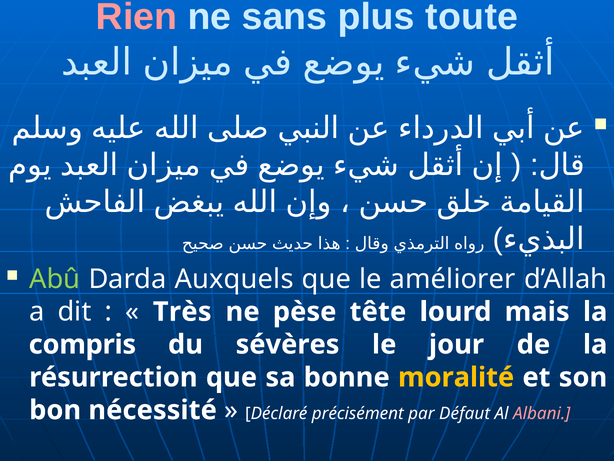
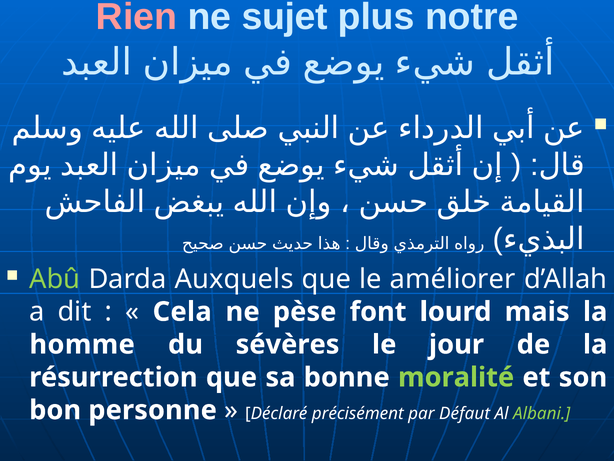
sans: sans -> sujet (285, 17)
toute: toute -> notre (472, 17)
Très: Très -> Cela (182, 311)
tête: tête -> font (378, 311)
compris: compris -> homme (82, 344)
moralité colour: yellow -> light green (456, 377)
nécessité: nécessité -> personne (153, 410)
Albani colour: pink -> light green (542, 413)
